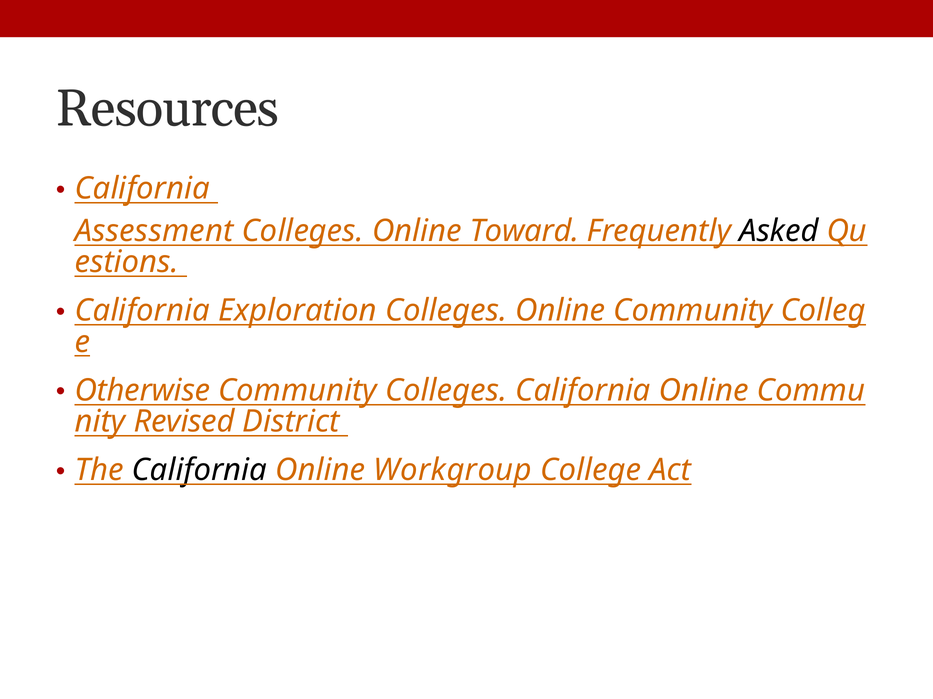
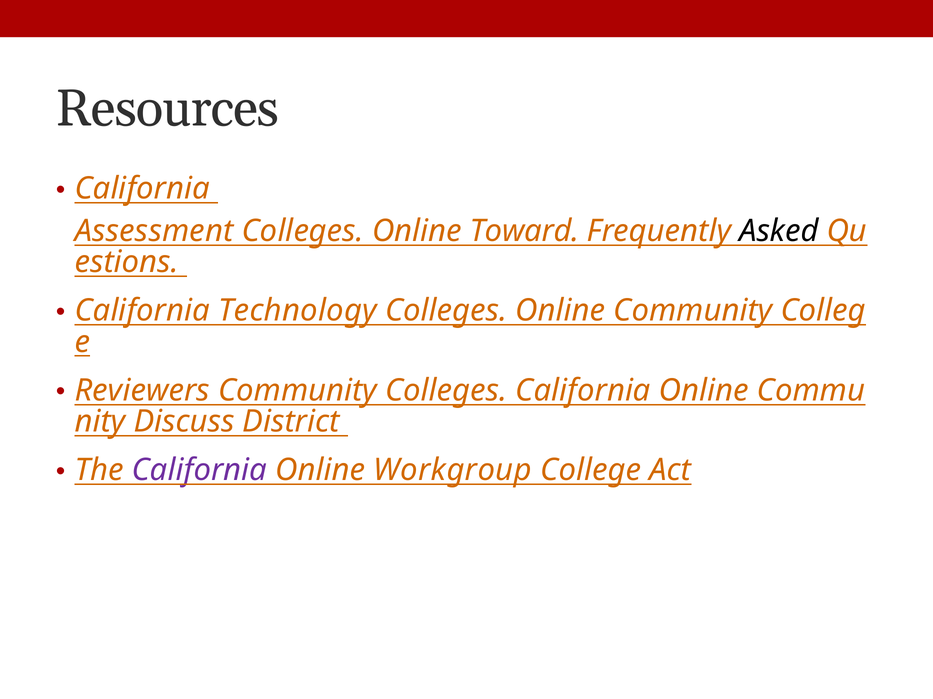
Exploration: Exploration -> Technology (297, 311)
Otherwise: Otherwise -> Reviewers (142, 391)
Revised: Revised -> Discuss (184, 422)
California colour: black -> purple (199, 471)
